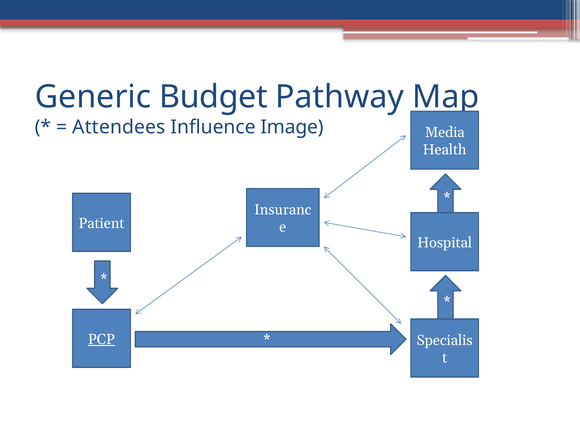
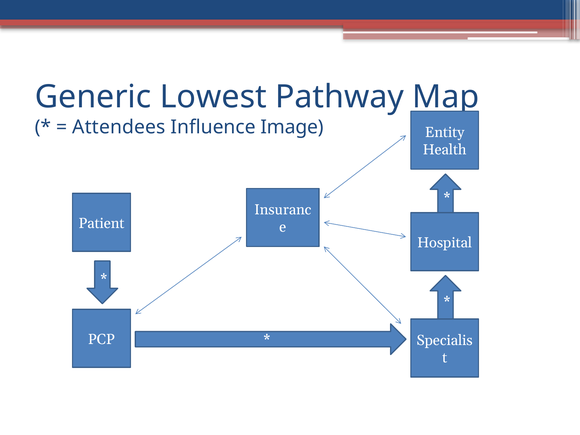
Budget: Budget -> Lowest (213, 97)
Media: Media -> Entity (445, 132)
PCP underline: present -> none (101, 339)
